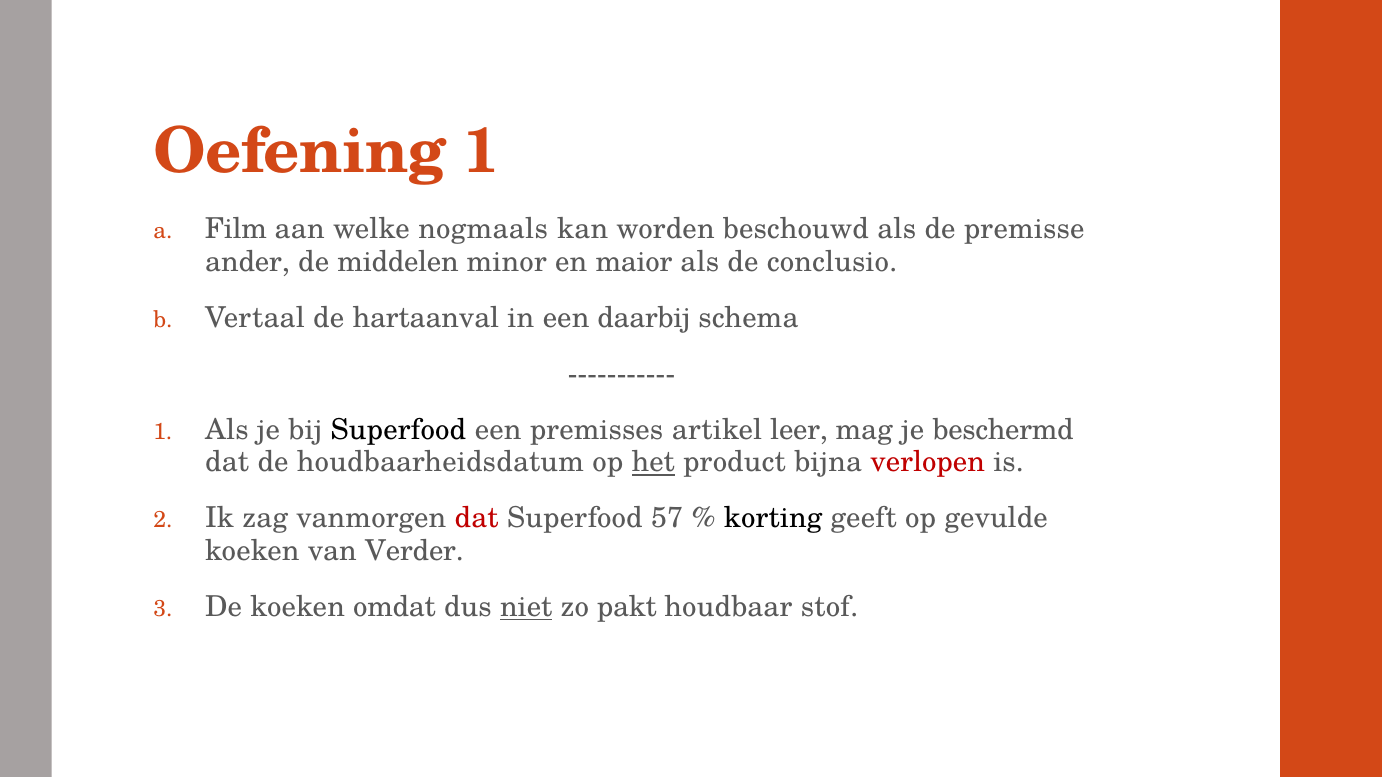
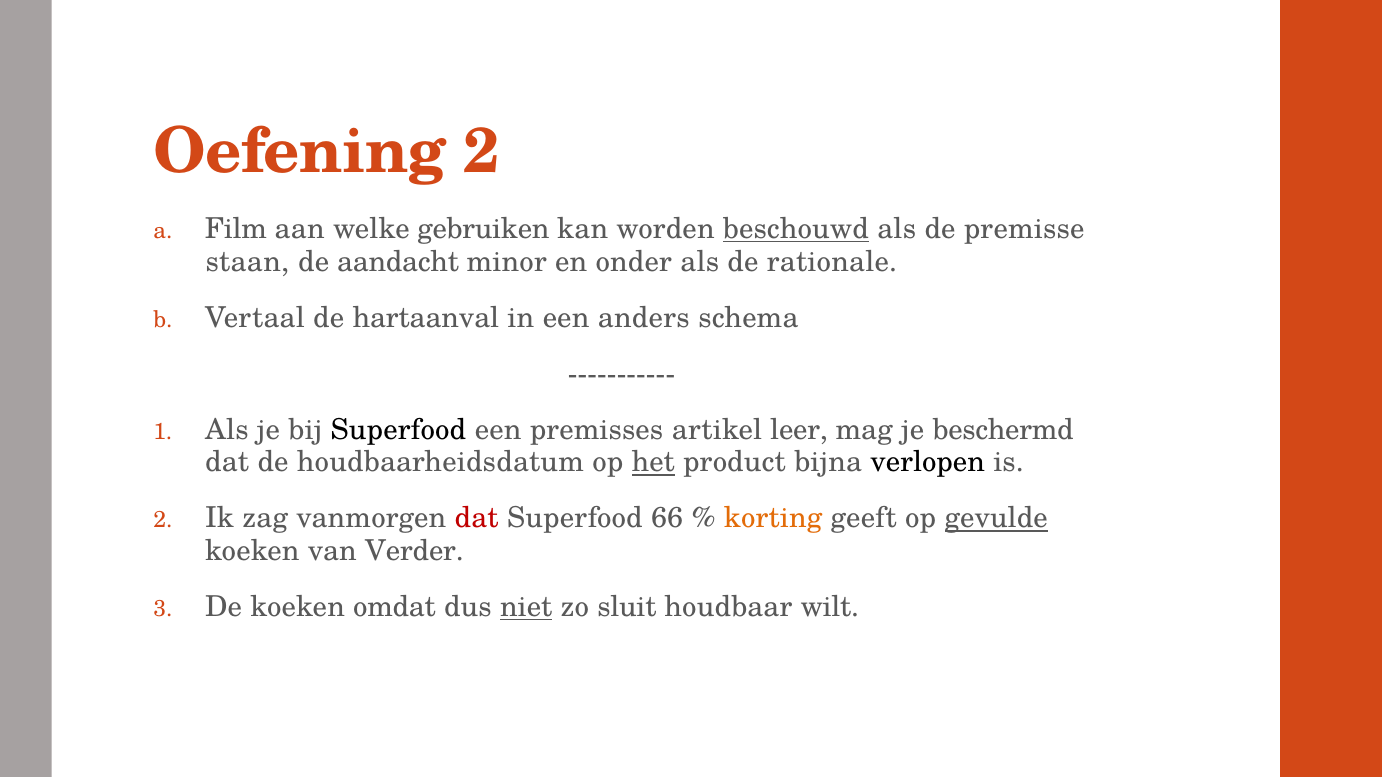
Oefening 1: 1 -> 2 (481, 152)
nogmaals: nogmaals -> gebruiken (483, 229)
beschouwd underline: none -> present (796, 229)
ander: ander -> staan (247, 262)
middelen: middelen -> aandacht (398, 262)
maior: maior -> onder (634, 262)
conclusio: conclusio -> rationale (832, 262)
daarbij: daarbij -> anders (644, 318)
verlopen colour: red -> black (928, 463)
57: 57 -> 66 (667, 519)
korting colour: black -> orange (773, 519)
gevulde underline: none -> present (996, 519)
pakt: pakt -> sluit (627, 607)
stof: stof -> wilt (830, 607)
